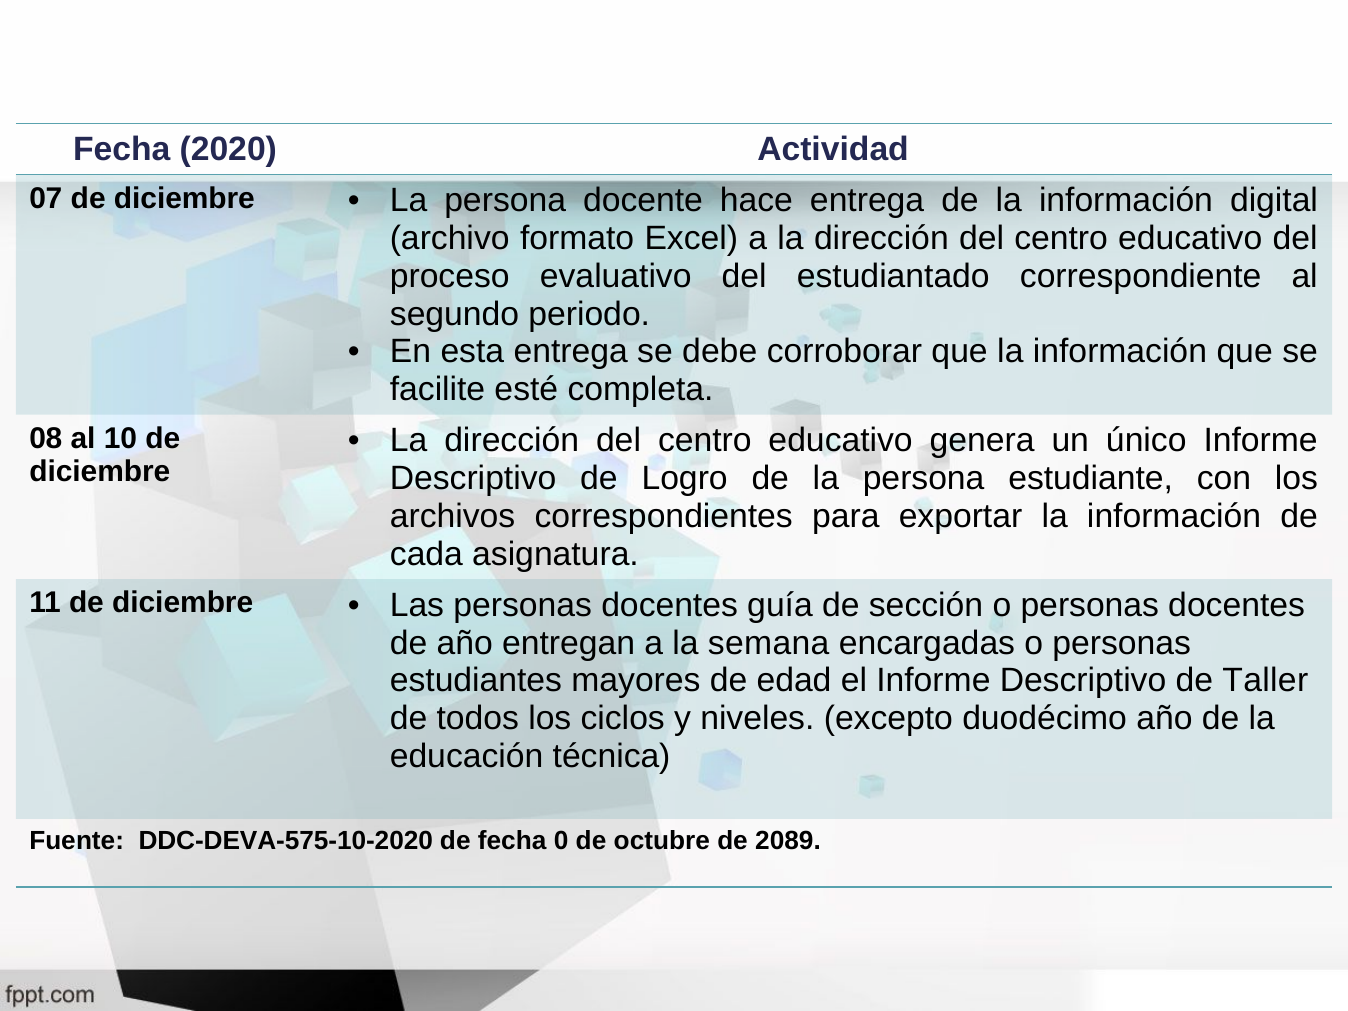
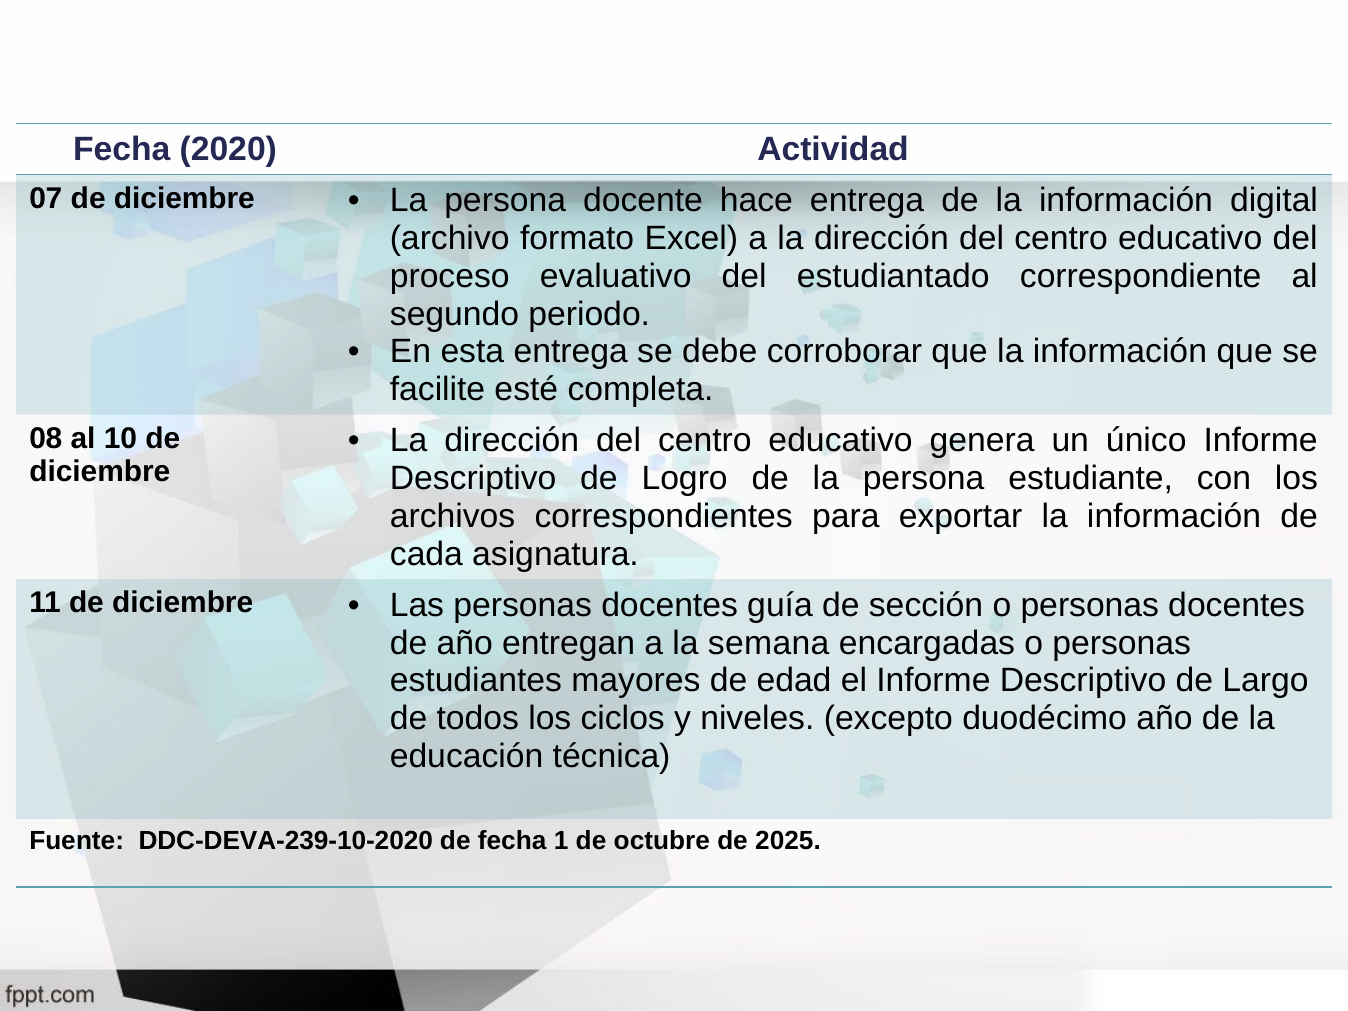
Taller: Taller -> Largo (1266, 681)
DDC-DEVA-575-10-2020: DDC-DEVA-575-10-2020 -> DDC-DEVA-239-10-2020 (286, 841)
0: 0 -> 1 (561, 841)
2089: 2089 -> 2025 (788, 841)
